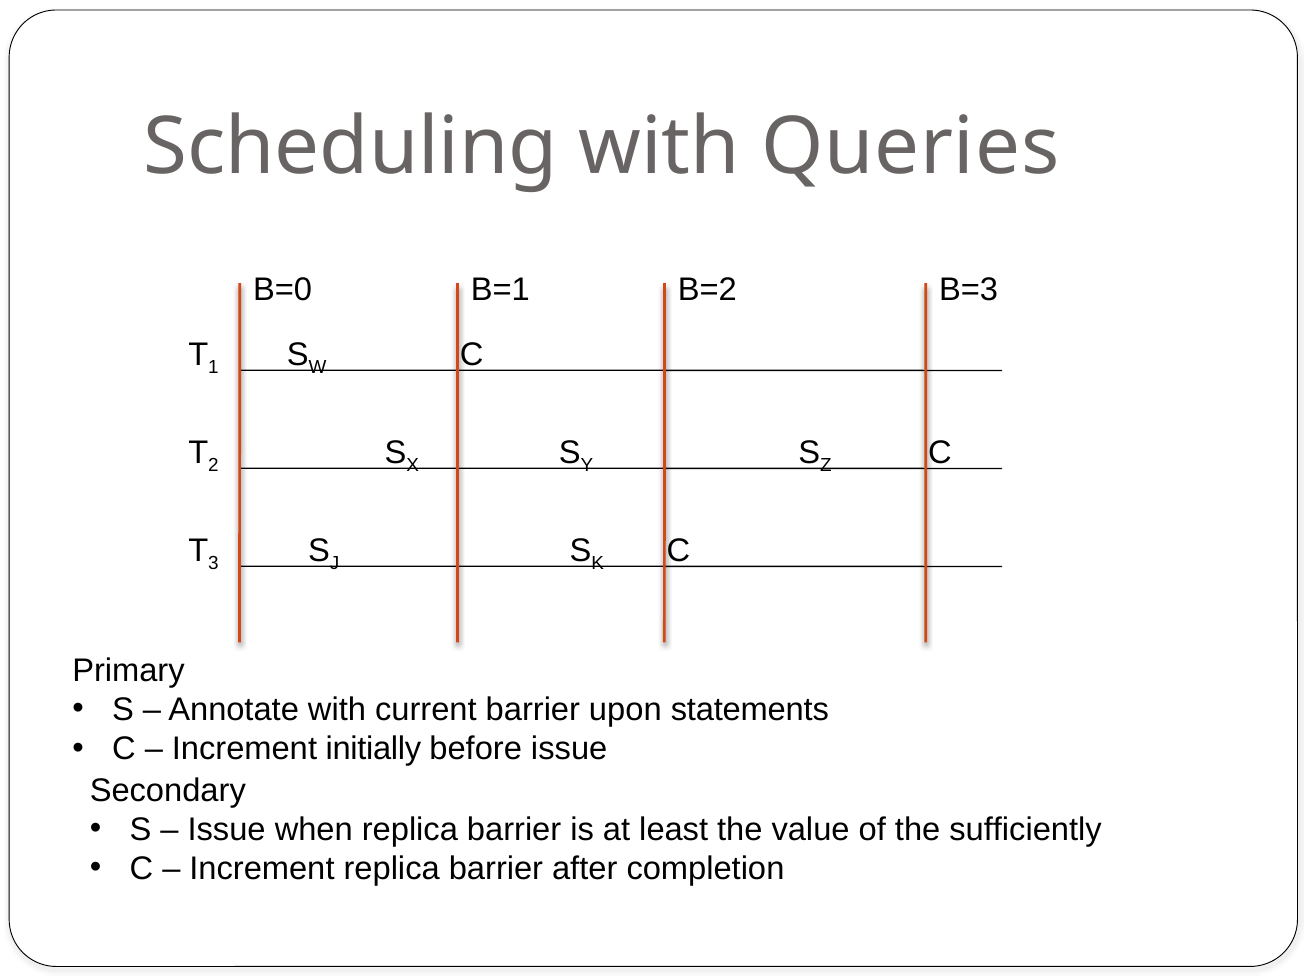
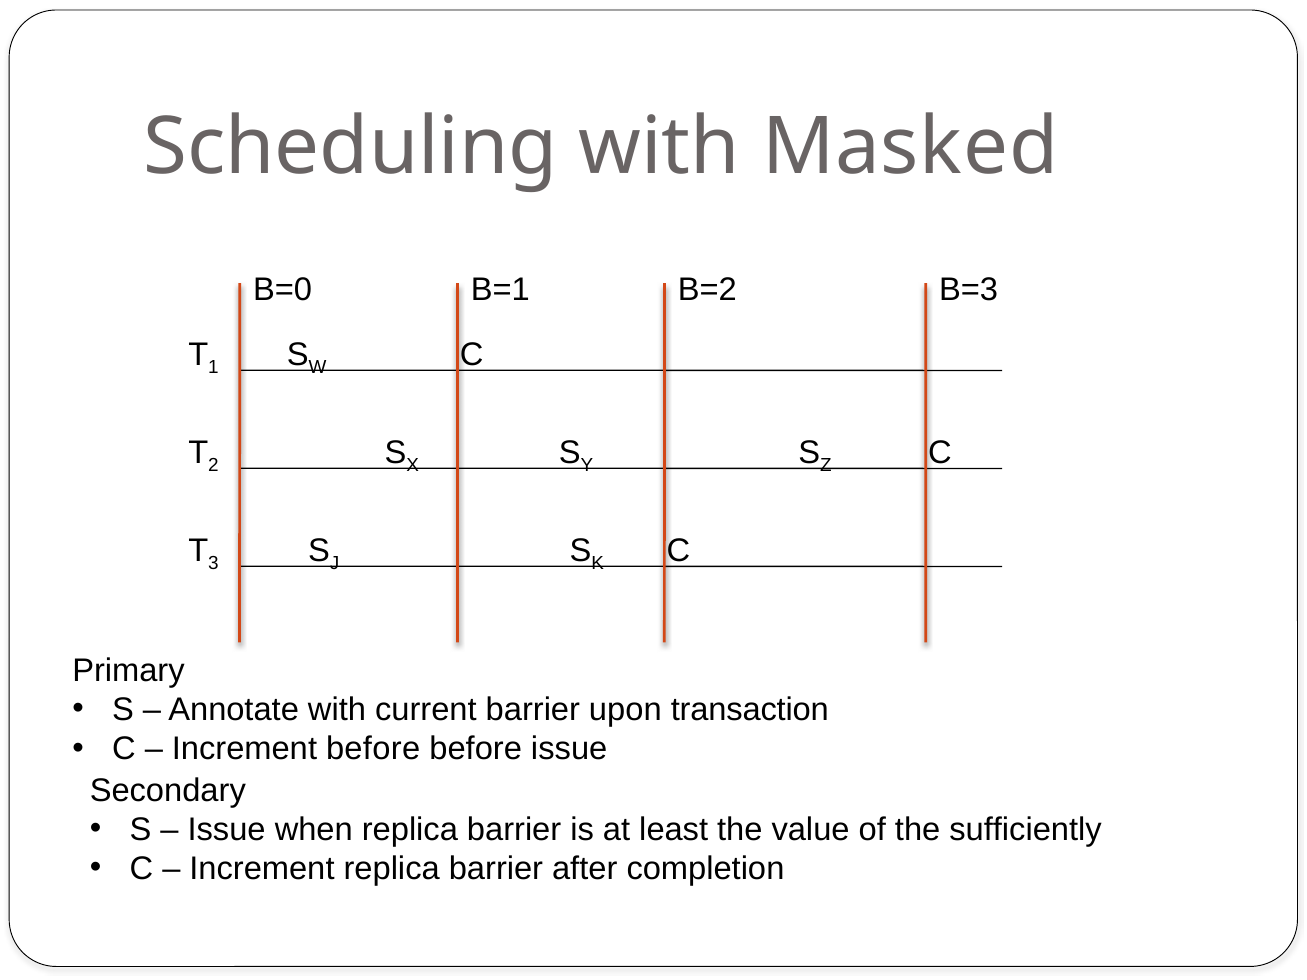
Queries: Queries -> Masked (910, 147)
statements: statements -> transaction (750, 710)
Increment initially: initially -> before (373, 749)
